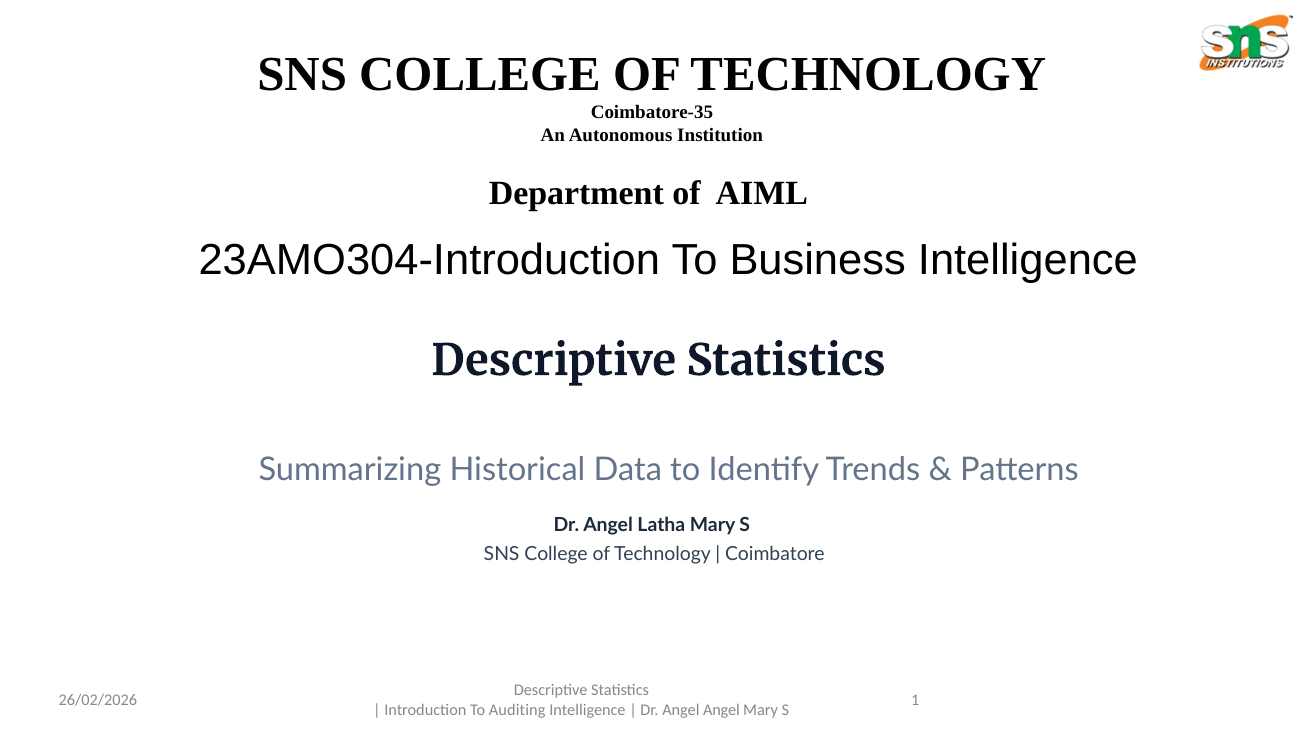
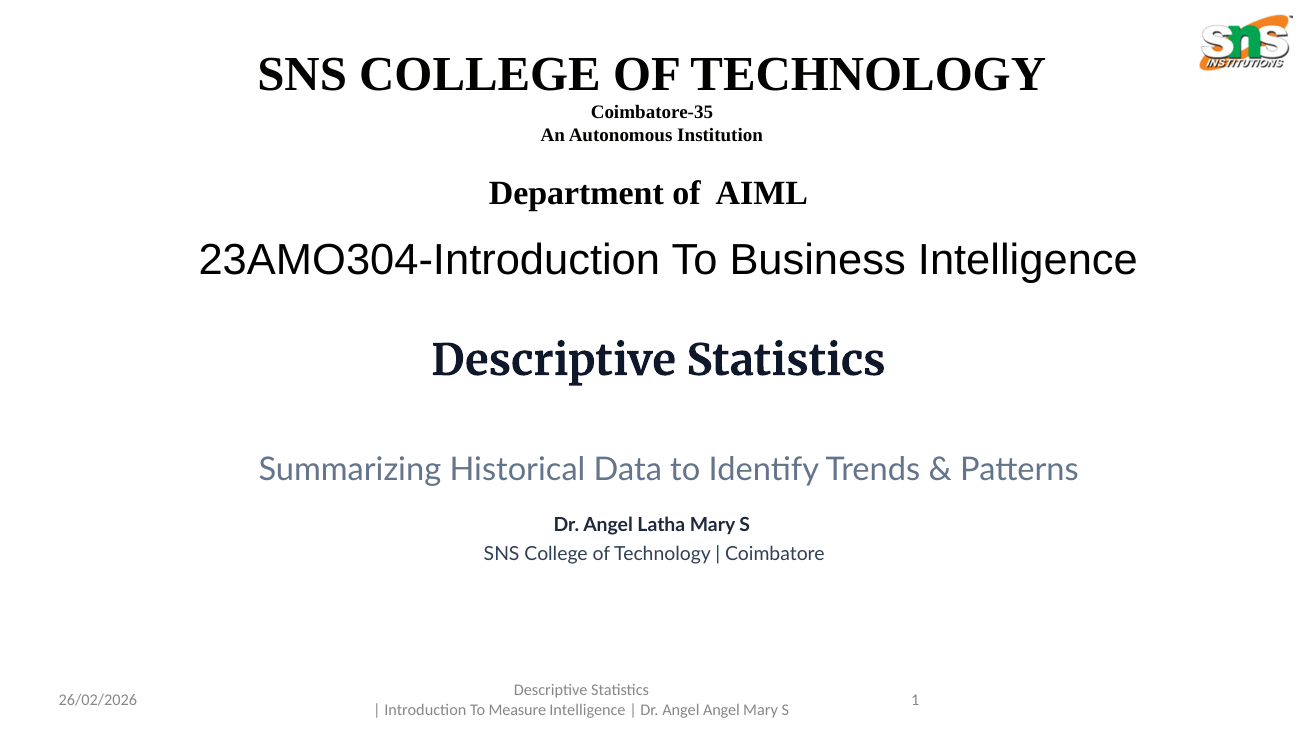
Auditing: Auditing -> Measure (517, 710)
